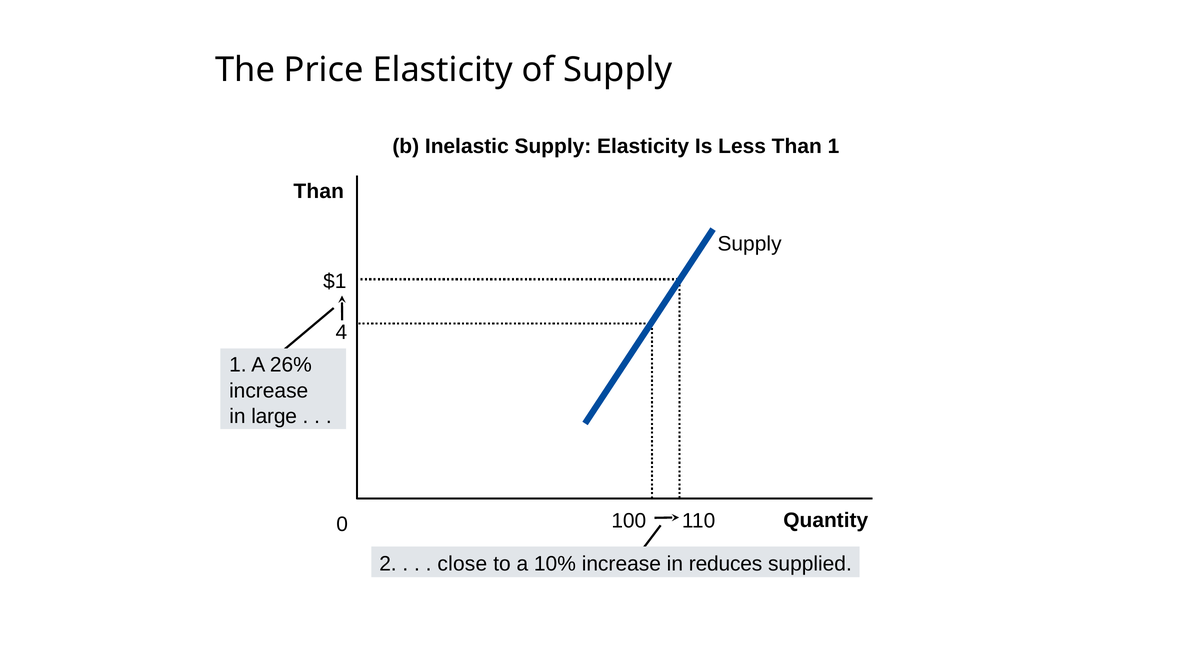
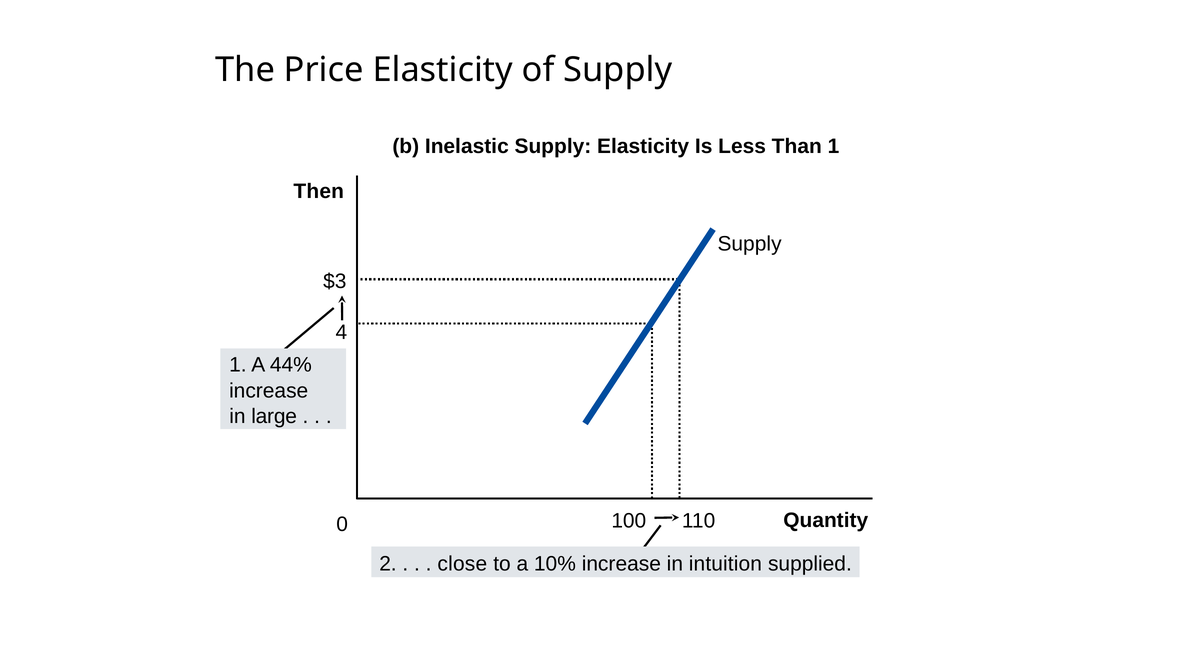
Than: Than -> Then (319, 192)
$1: $1 -> $3 (335, 281)
26%: 26% -> 44% (291, 365)
reduces: reduces -> intuition (725, 564)
